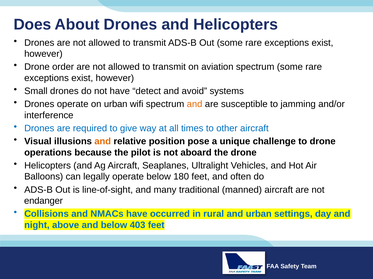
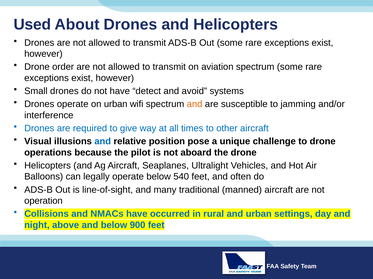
Does: Does -> Used (32, 25)
and colour: orange -> blue (103, 142)
180: 180 -> 540 (181, 177)
endanger: endanger -> operation (43, 201)
403: 403 -> 900 (138, 226)
